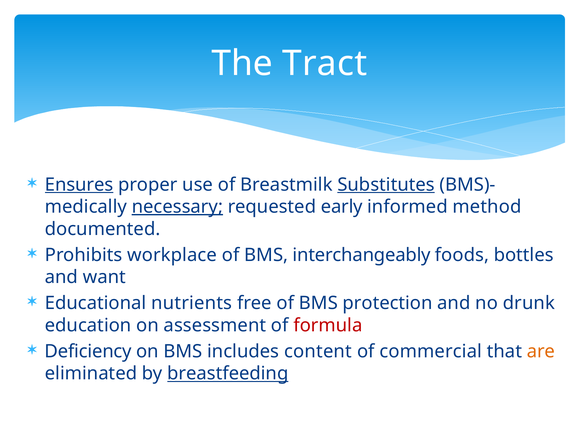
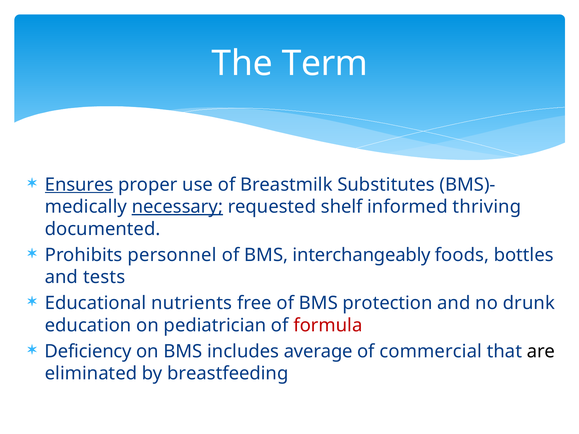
Tract: Tract -> Term (325, 64)
Substitutes underline: present -> none (386, 185)
early: early -> shelf (342, 207)
method: method -> thriving (487, 207)
workplace: workplace -> personnel (172, 255)
want: want -> tests (104, 277)
assessment: assessment -> pediatrician (215, 325)
content: content -> average (318, 352)
are colour: orange -> black (541, 352)
breastfeeding underline: present -> none (228, 374)
